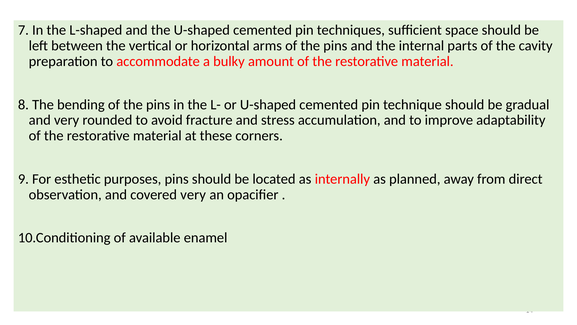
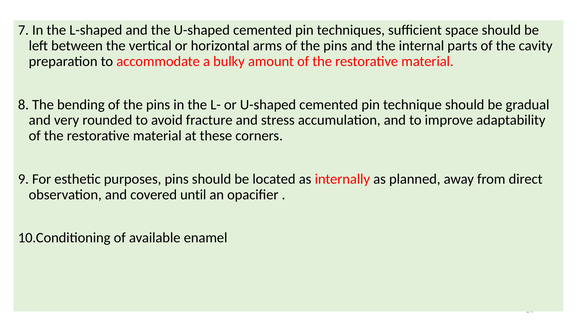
covered very: very -> until (193, 194)
